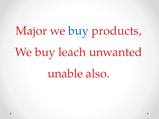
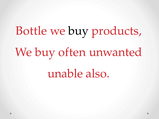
Major: Major -> Bottle (31, 31)
buy colour: blue -> black (78, 31)
leach: leach -> often (72, 52)
